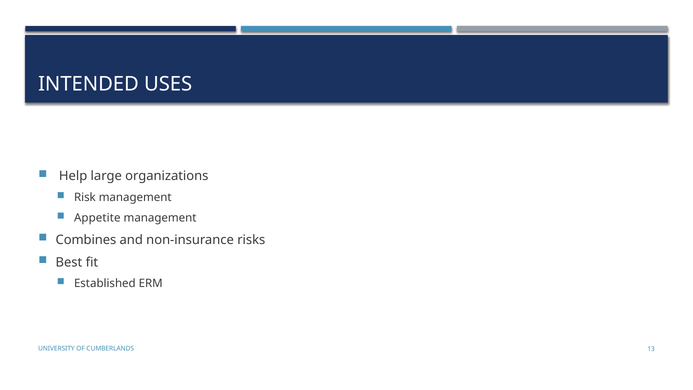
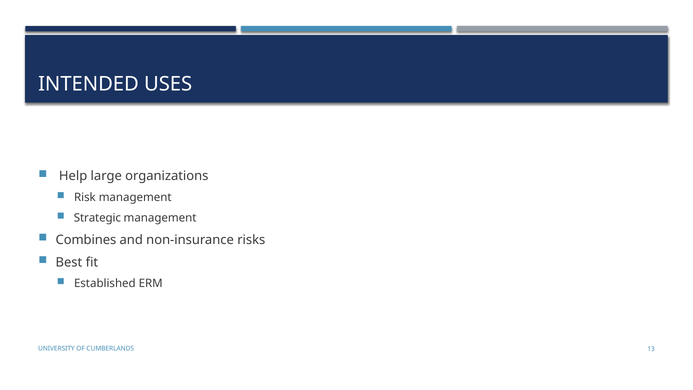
Appetite: Appetite -> Strategic (97, 218)
